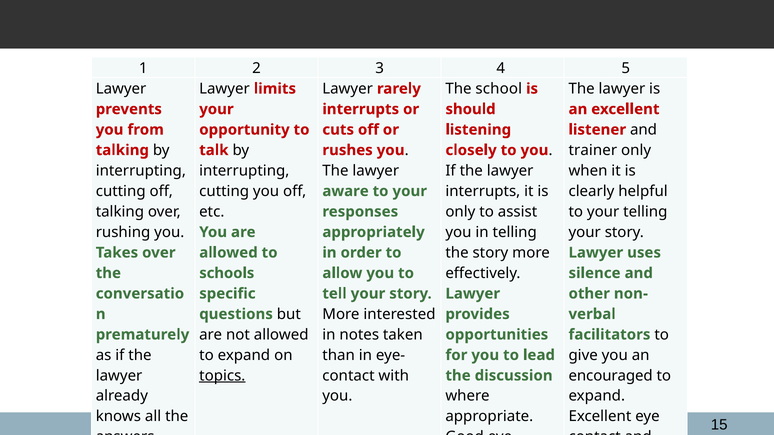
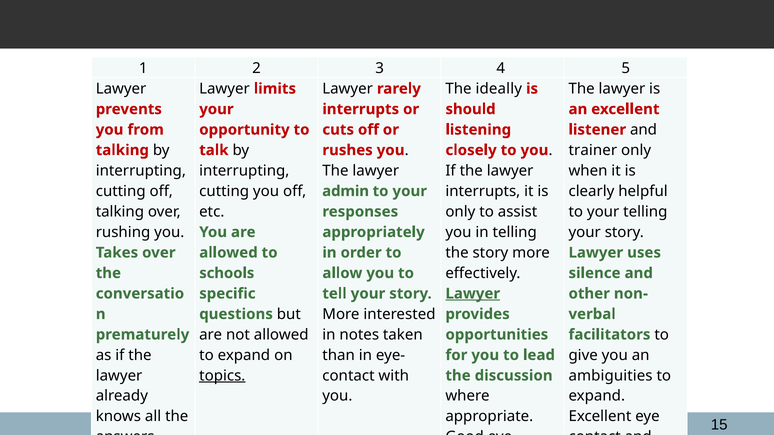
school: school -> ideally (499, 89)
aware: aware -> admin (346, 191)
Lawyer underline: none -> present (473, 294)
encouraged: encouraged -> ambiguities (611, 376)
